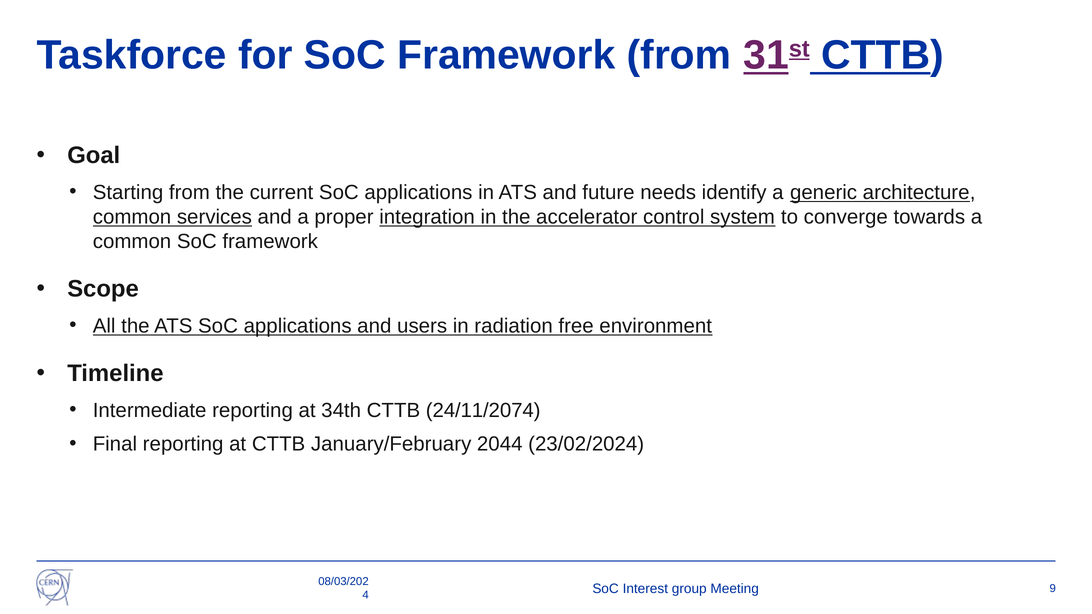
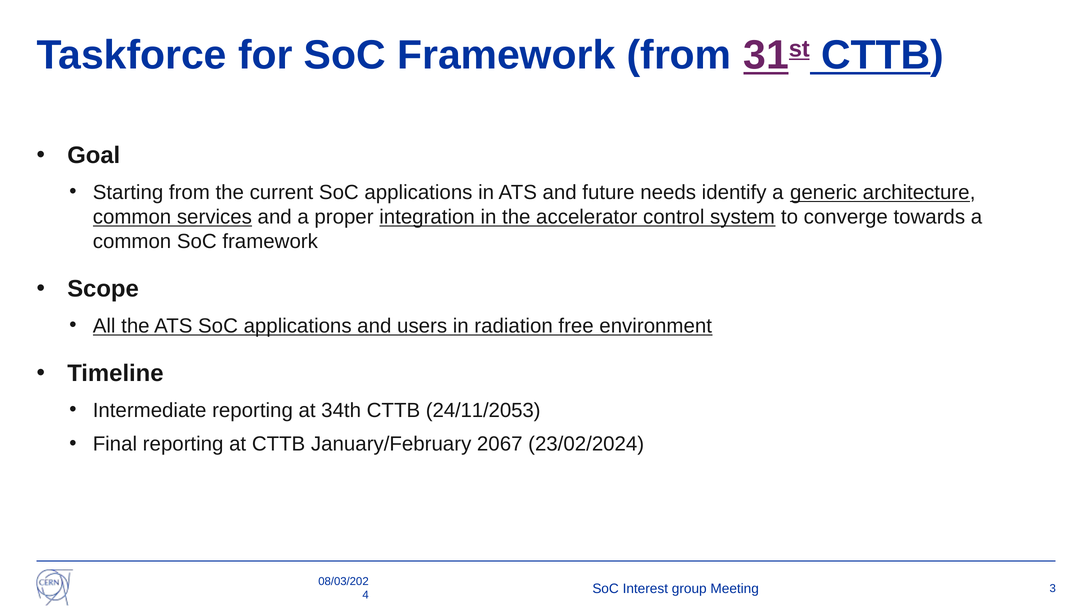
24/11/2074: 24/11/2074 -> 24/11/2053 (483, 410)
2044: 2044 -> 2067 (500, 444)
9: 9 -> 3 (1053, 589)
